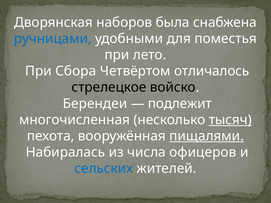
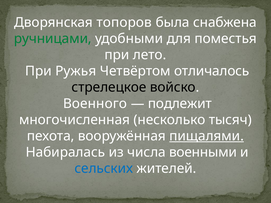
наборов: наборов -> топоров (124, 22)
ручницами colour: blue -> green (53, 39)
Сбора: Сбора -> Ружья (76, 71)
Берендеи: Берендеи -> Военного (95, 104)
тысяч underline: present -> none (230, 120)
офицеров: офицеров -> военными (203, 152)
